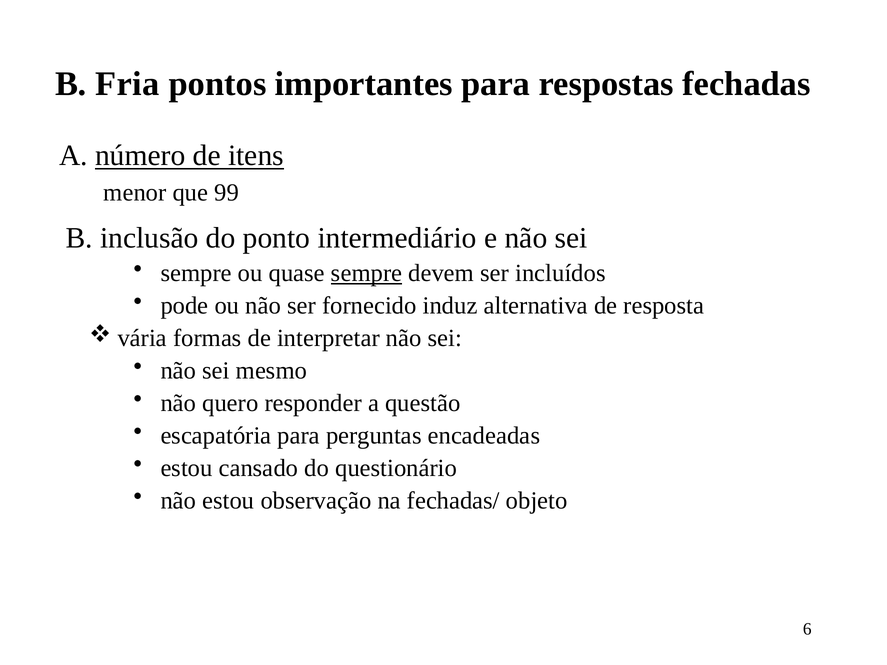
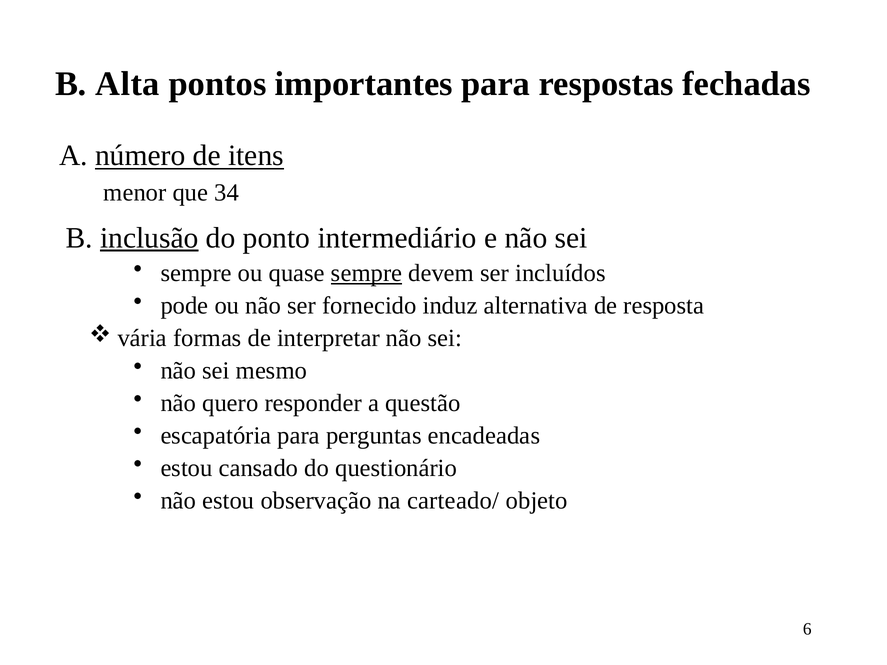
Fria: Fria -> Alta (128, 84)
99: 99 -> 34 (227, 193)
inclusão underline: none -> present (149, 238)
fechadas/: fechadas/ -> carteado/ (453, 501)
